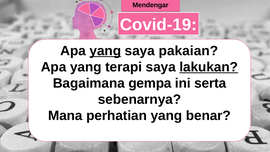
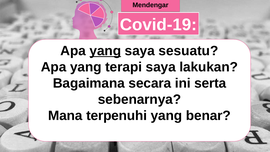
pakaian: pakaian -> sesuatu (188, 51)
lakukan underline: present -> none (209, 67)
gempa: gempa -> secara (150, 83)
perhatian: perhatian -> terpenuhi (117, 116)
